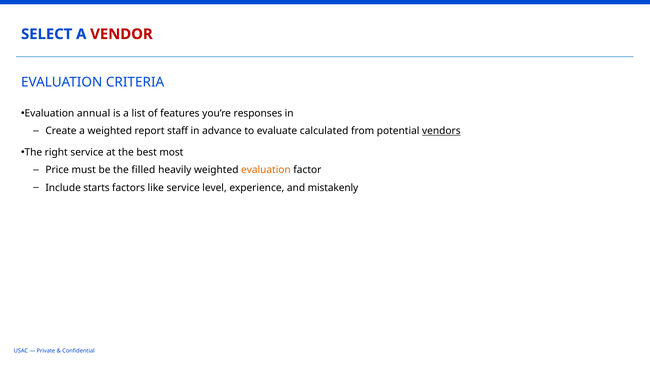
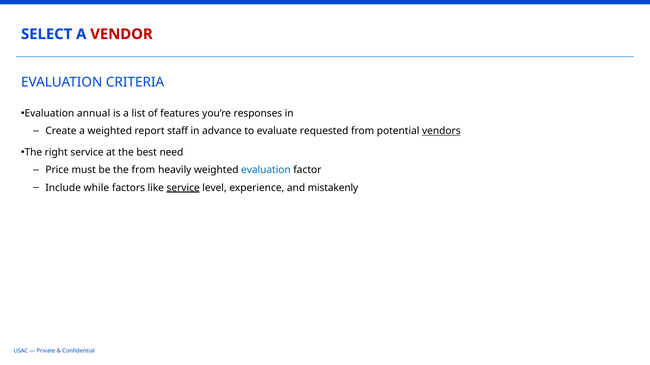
calculated: calculated -> requested (324, 131)
most: most -> need (171, 153)
the filled: filled -> from (143, 170)
evaluation colour: orange -> blue (266, 170)
starts: starts -> while (96, 188)
service underline: none -> present (183, 188)
